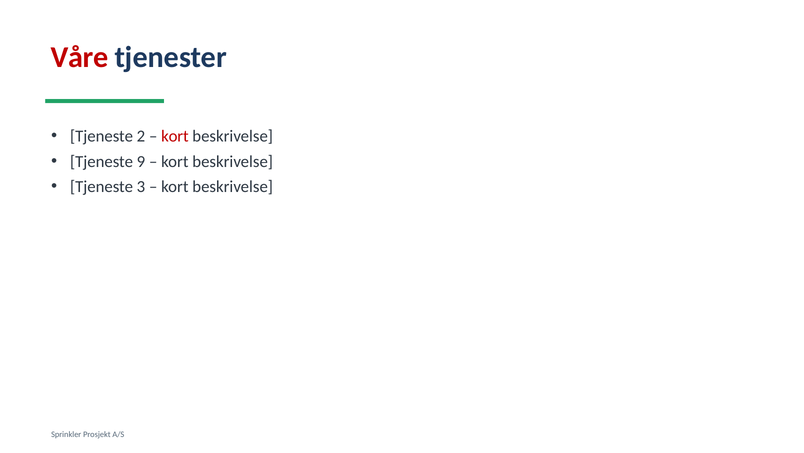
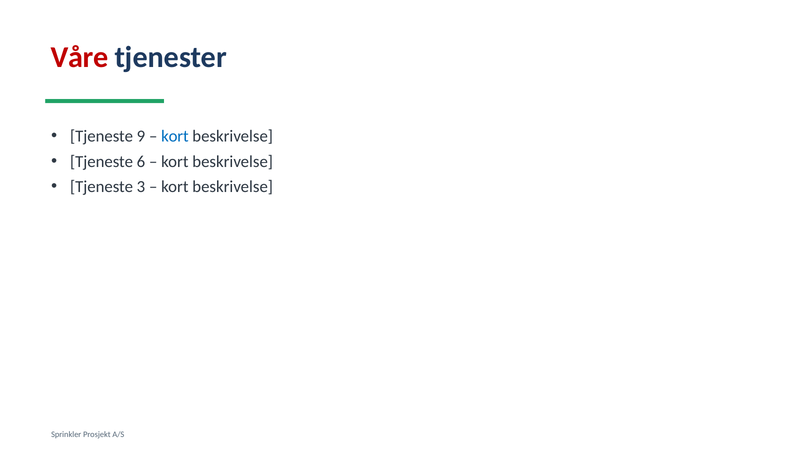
2: 2 -> 9 (141, 136)
kort colour: red -> blue (175, 136)
9: 9 -> 6 (141, 161)
